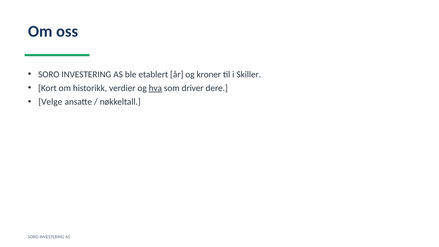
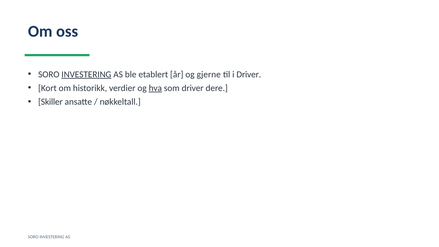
INVESTERING underline: none -> present (86, 74)
kroner: kroner -> gjerne (209, 74)
i Skiller: Skiller -> Driver (249, 74)
Velge: Velge -> Skiller (50, 102)
